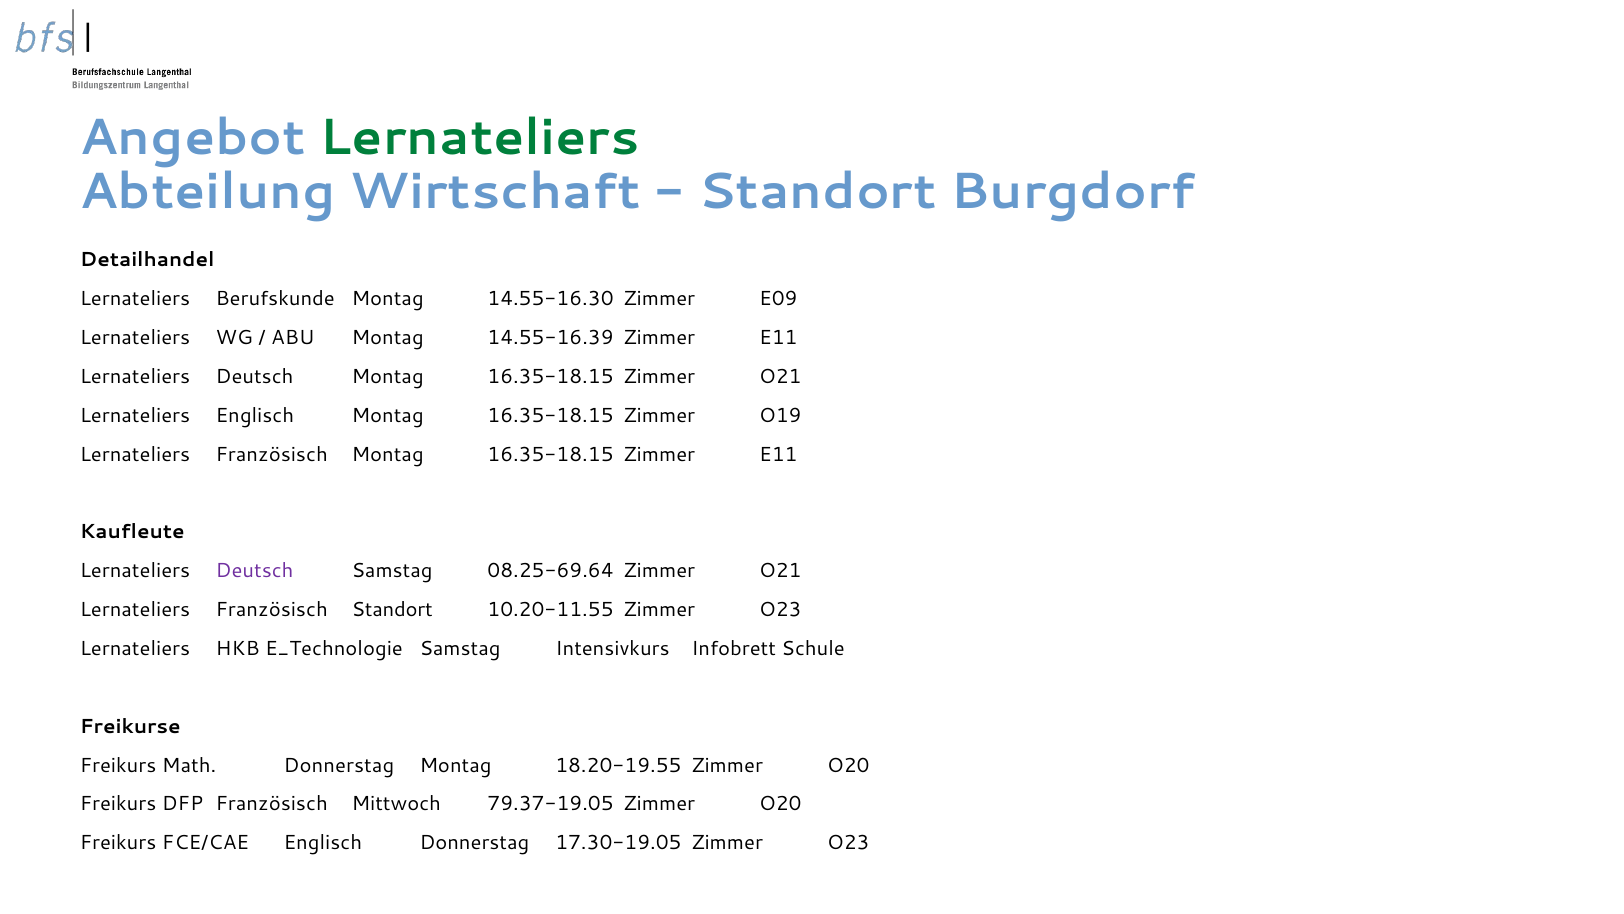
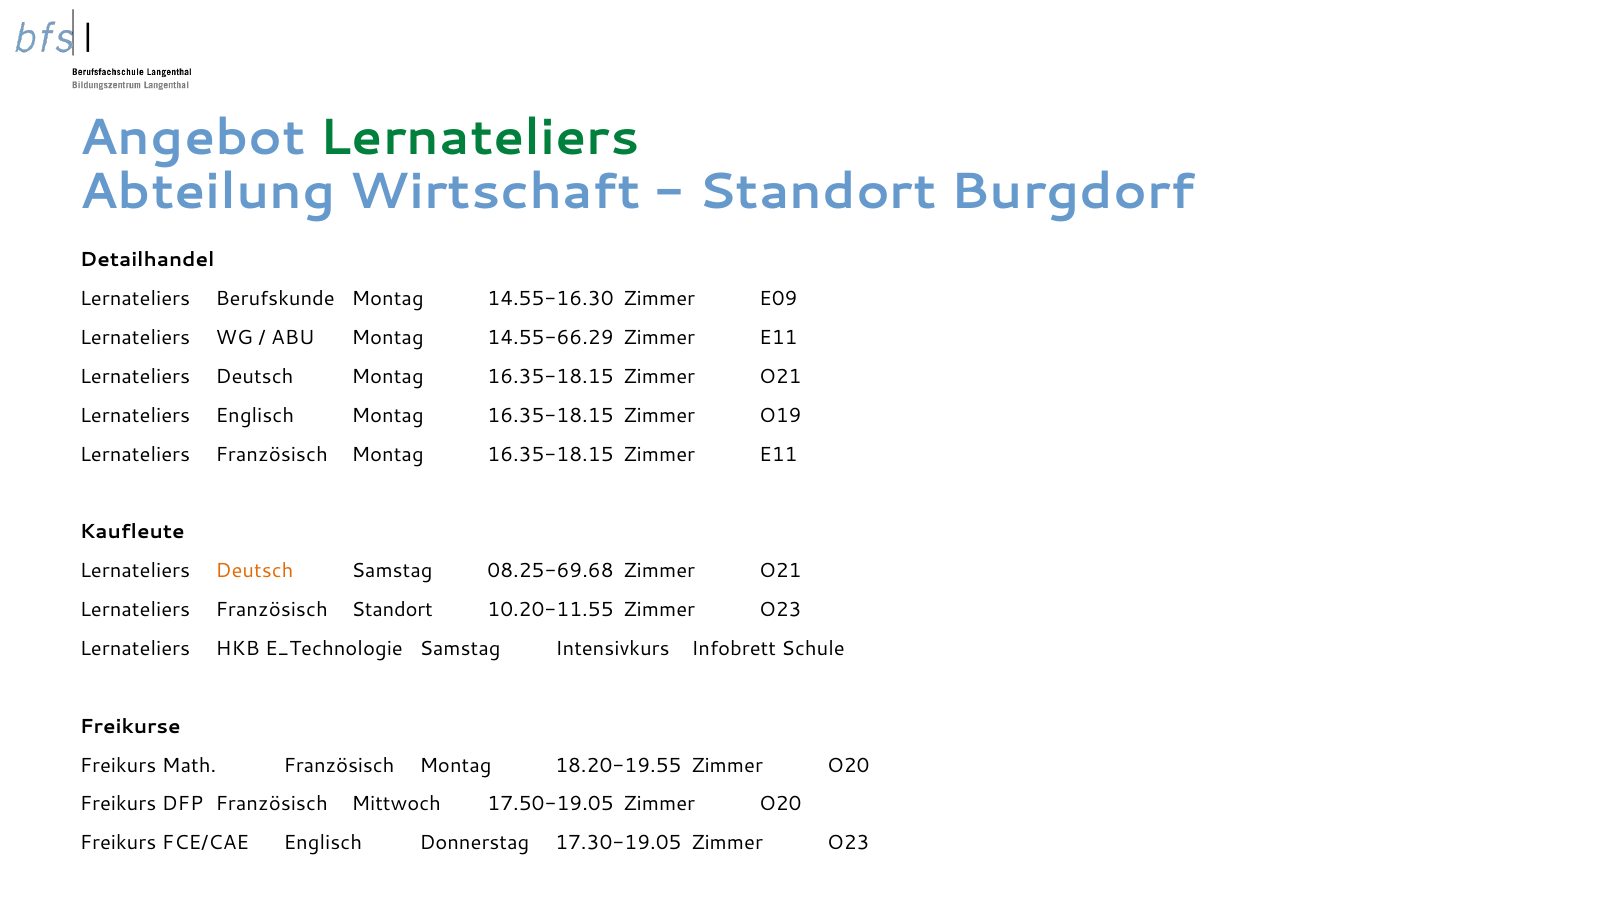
14.55-16.39: 14.55-16.39 -> 14.55-66.29 (551, 338)
Deutsch colour: purple -> orange (255, 571)
08.25-69.64: 08.25-69.64 -> 08.25-69.68 (551, 571)
Math Donnerstag: Donnerstag -> Französisch (339, 765)
79.37-19.05: 79.37-19.05 -> 17.50-19.05 (551, 804)
